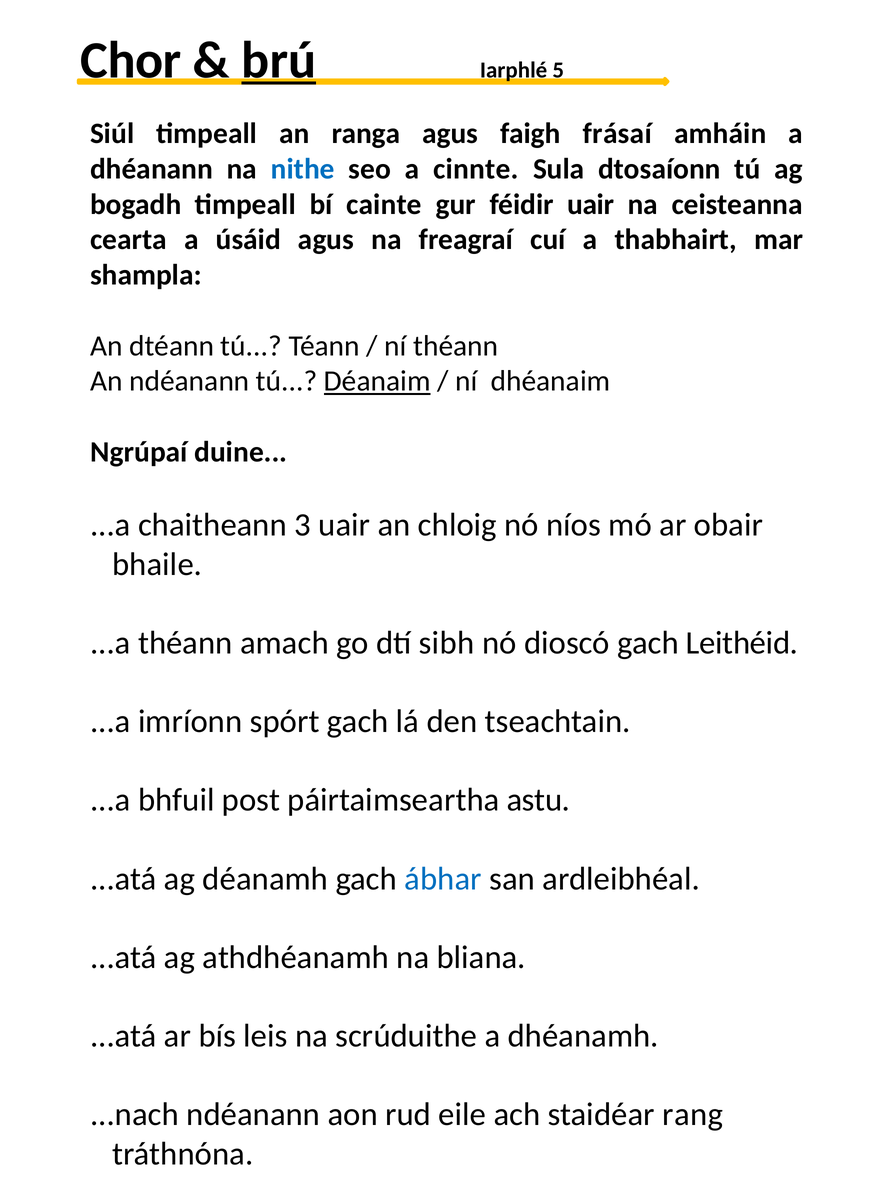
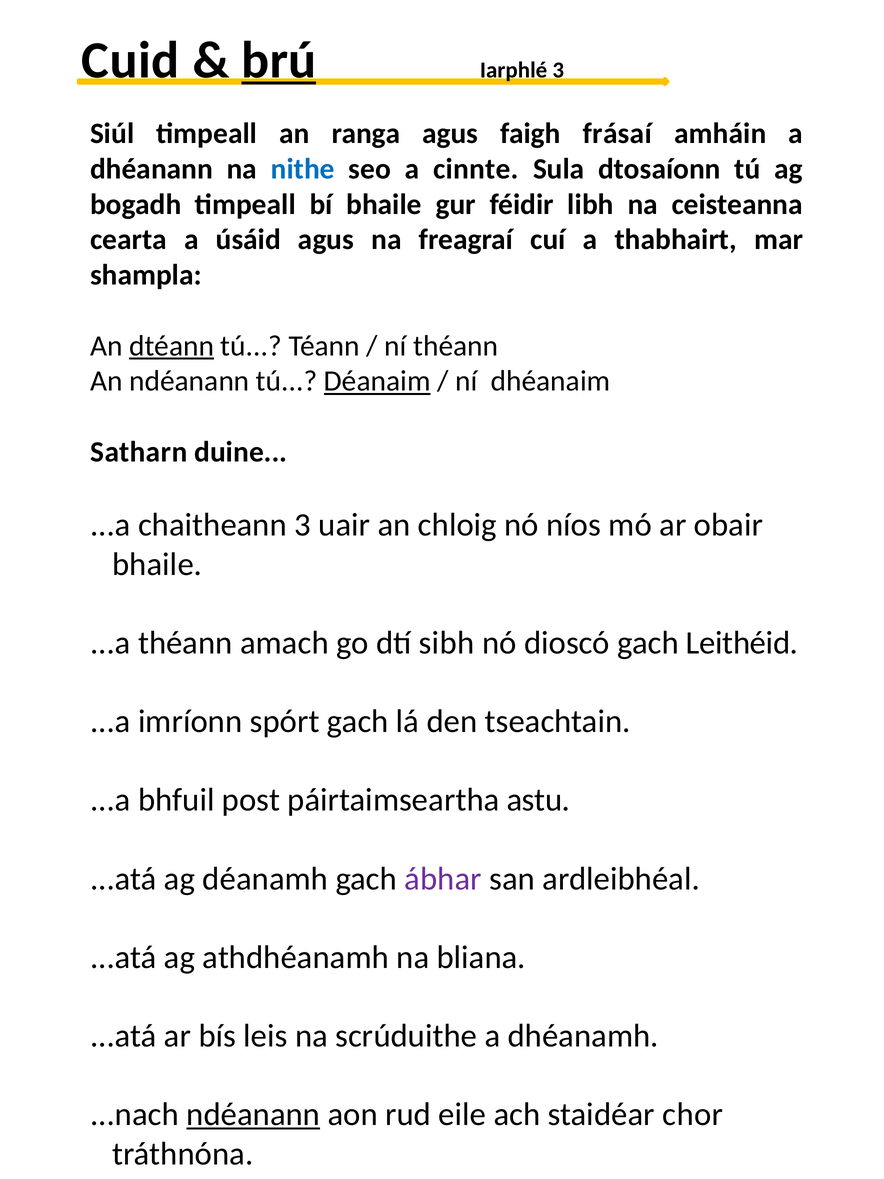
Chor: Chor -> Cuid (130, 61)
Iarphlé 5: 5 -> 3 (558, 70)
bí cainte: cainte -> bhaile (384, 204)
féidir uair: uair -> libh (591, 204)
dtéann underline: none -> present (172, 346)
Ngrúpaí: Ngrúpaí -> Satharn (139, 452)
ábhar colour: blue -> purple (443, 878)
ndéanann underline: none -> present (253, 1114)
rang: rang -> chor (693, 1114)
